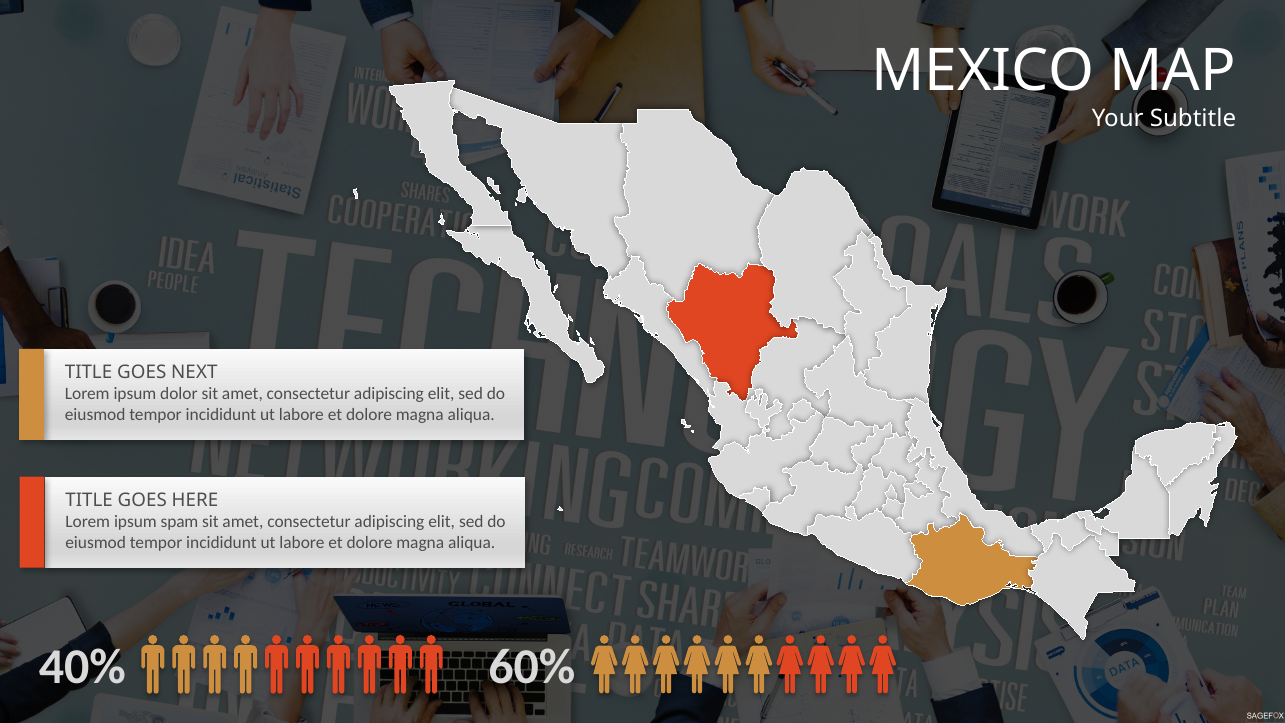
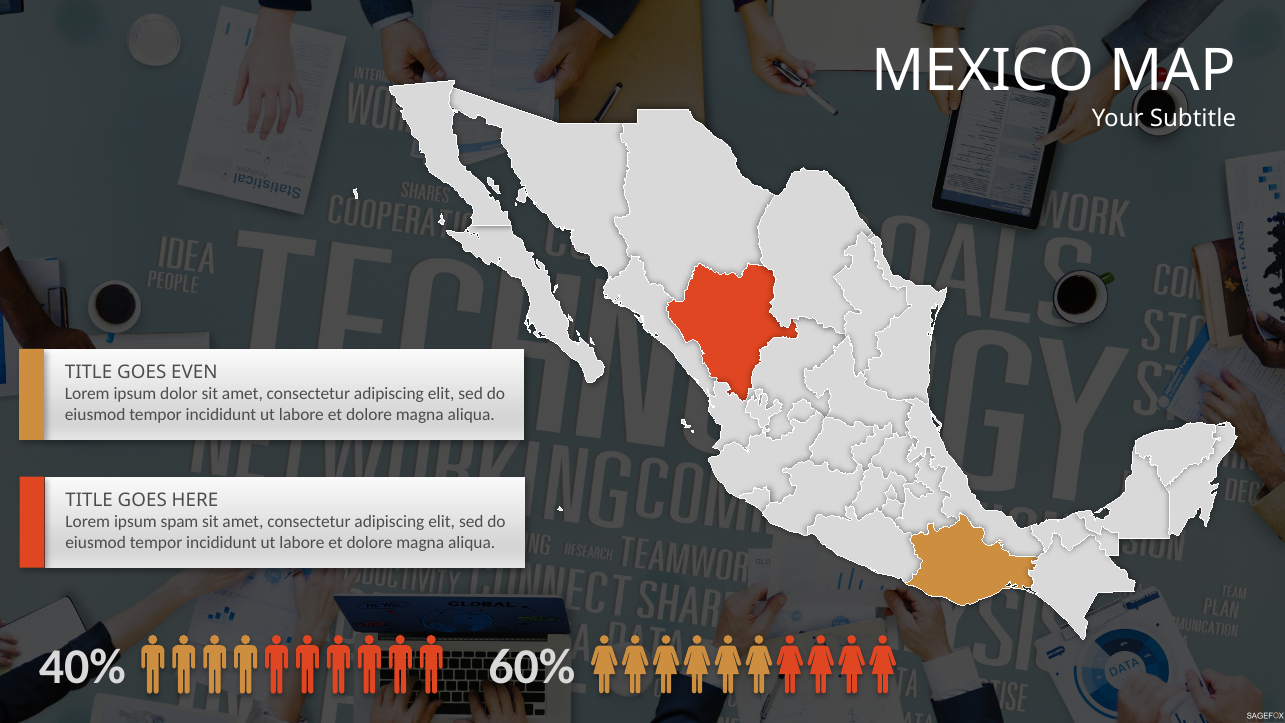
NEXT: NEXT -> EVEN (194, 373)
